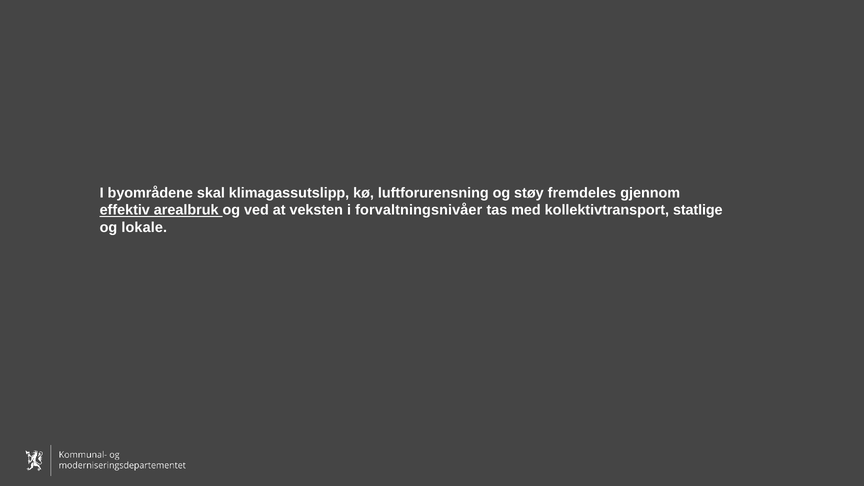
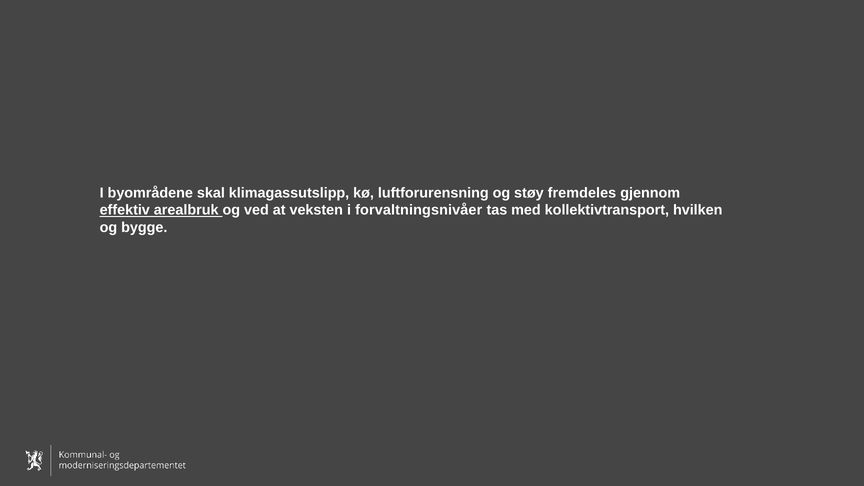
statlige: statlige -> hvilken (698, 210)
lokale: lokale -> bygge (144, 227)
